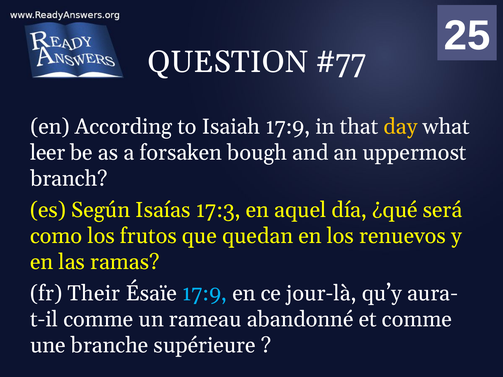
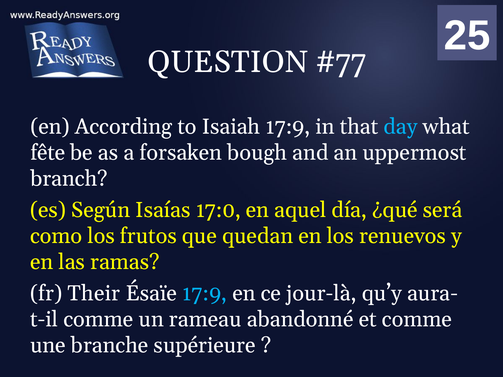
day colour: yellow -> light blue (401, 127)
leer: leer -> fête (48, 153)
17:3: 17:3 -> 17:0 (218, 210)
